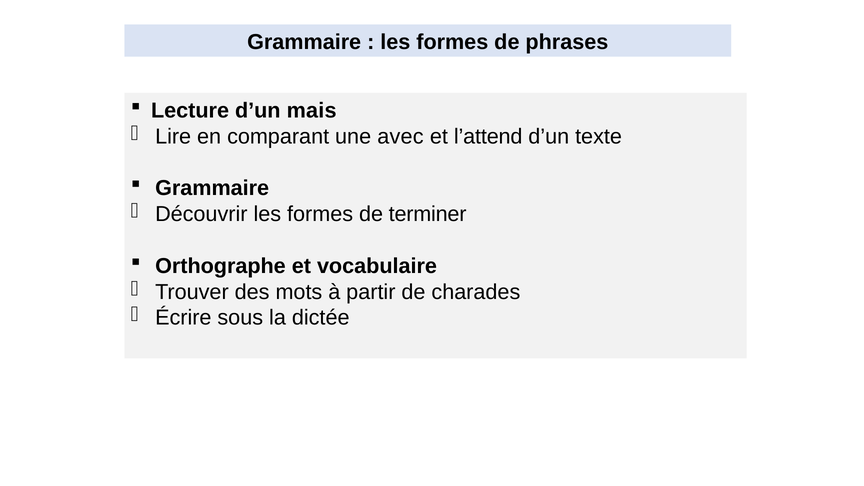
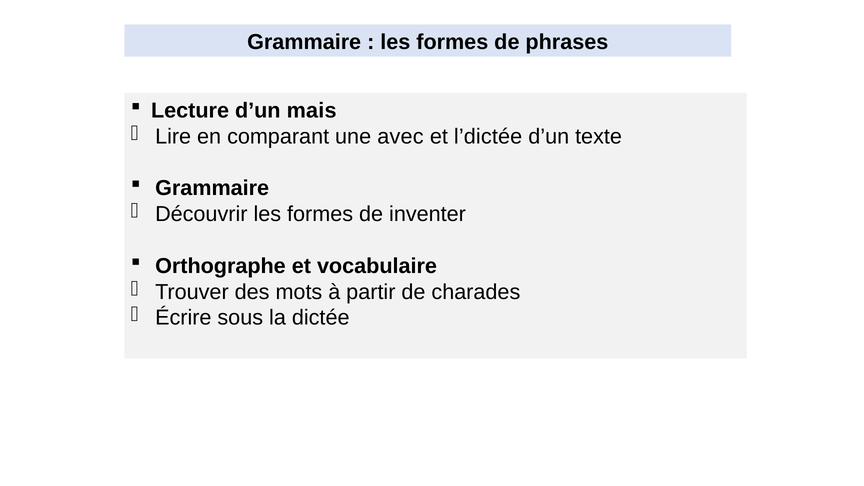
l’attend: l’attend -> l’dictée (488, 136)
terminer: terminer -> inventer (427, 214)
